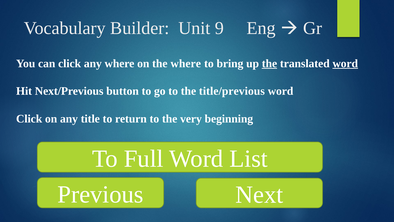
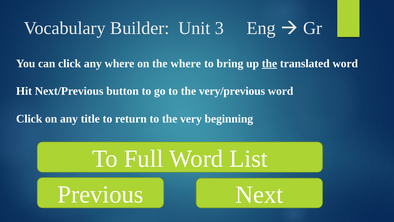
9: 9 -> 3 (219, 28)
word underline: present -> none (345, 63)
title/previous: title/previous -> very/previous (232, 91)
